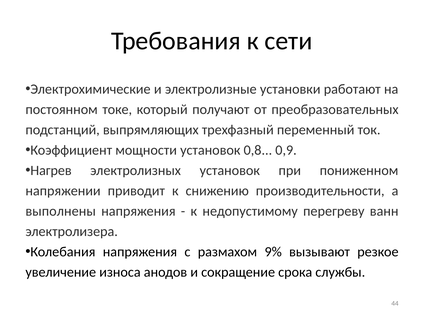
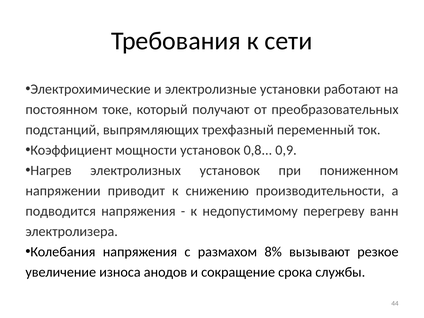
выполнены: выполнены -> подводится (61, 211)
9%: 9% -> 8% (273, 252)
